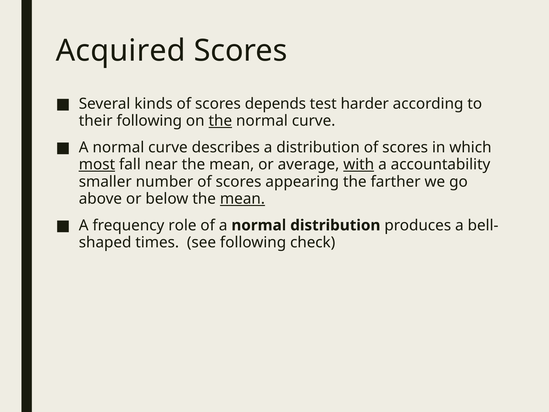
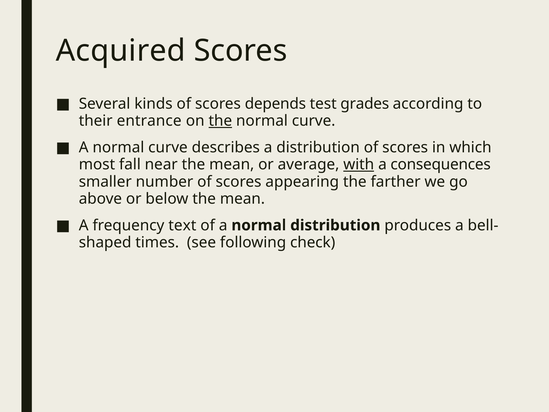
harder: harder -> grades (365, 104)
their following: following -> entrance (149, 121)
most underline: present -> none (97, 164)
accountability: accountability -> consequences (441, 164)
mean underline: present -> none (242, 199)
role: role -> text (182, 225)
